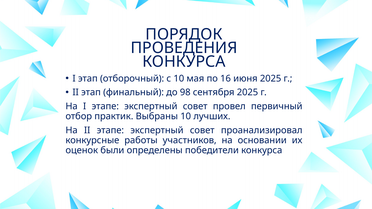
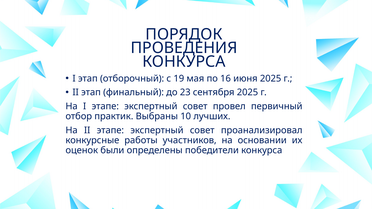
с 10: 10 -> 19 (179, 79)
98: 98 -> 23 (185, 93)
